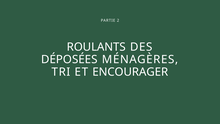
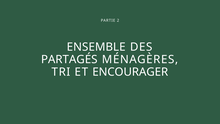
ROULANTS: ROULANTS -> ENSEMBLE (96, 47)
DÉPOSÉES: DÉPOSÉES -> PARTAGÉS (69, 59)
